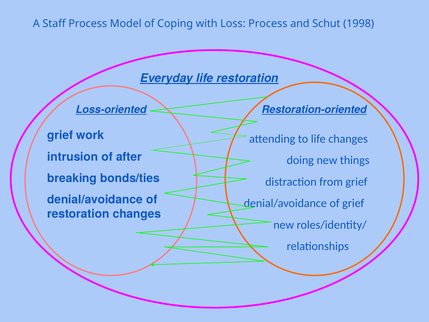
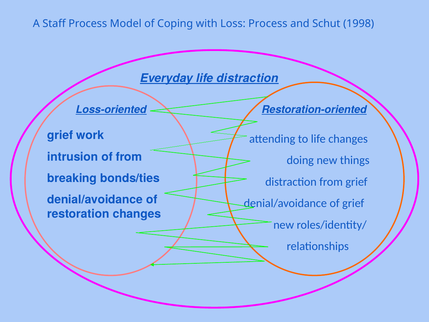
life restoration: restoration -> distraction (248, 78)
of after: after -> from (129, 157)
